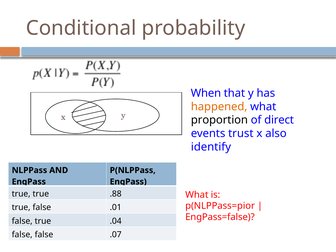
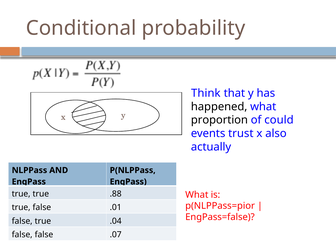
When: When -> Think (206, 93)
happened colour: orange -> black (219, 107)
direct: direct -> could (279, 120)
identify: identify -> actually (211, 147)
